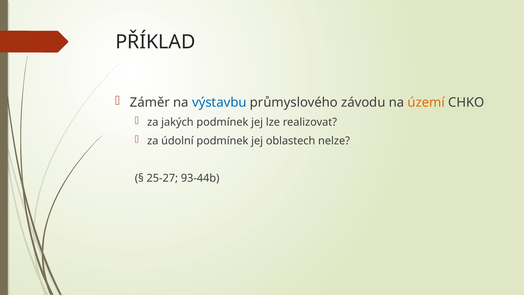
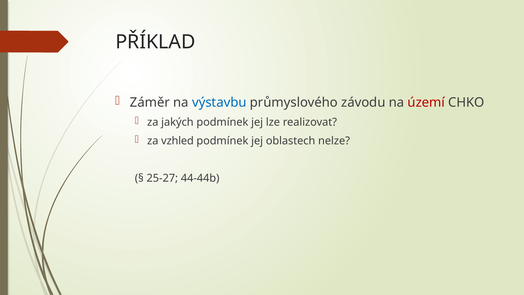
území colour: orange -> red (426, 102)
údolní: údolní -> vzhled (177, 141)
93-44b: 93-44b -> 44-44b (200, 178)
